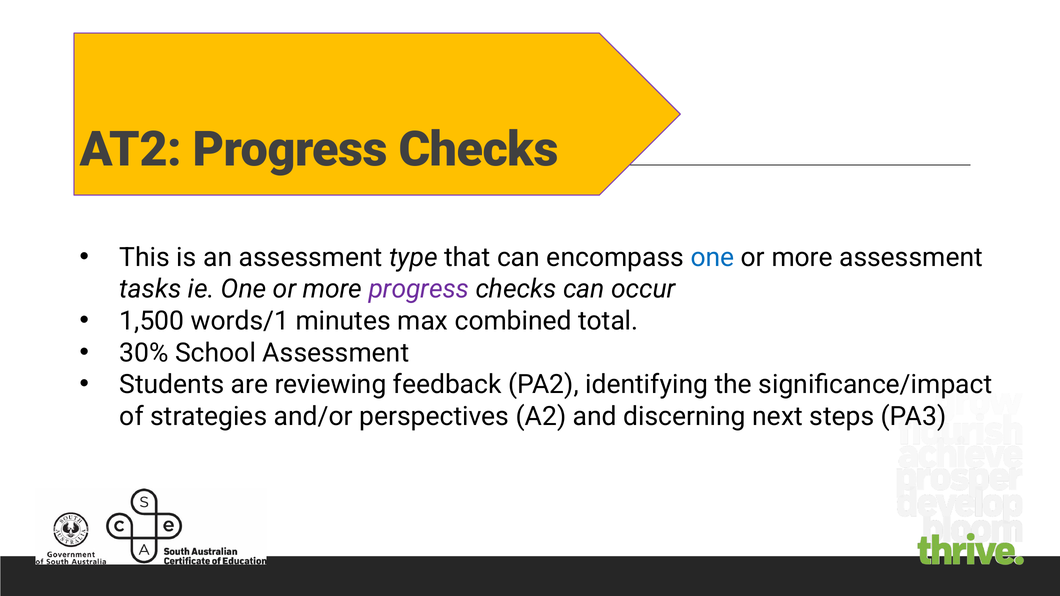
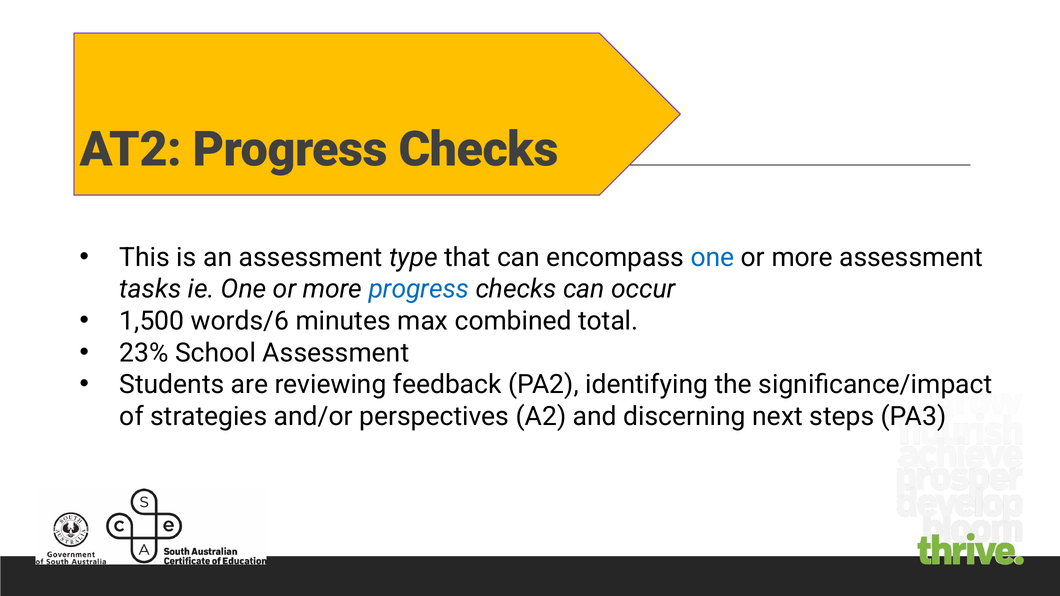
progress colour: purple -> blue (419, 289)
words/1: words/1 -> words/6 (240, 321)
30%: 30% -> 23% (144, 353)
